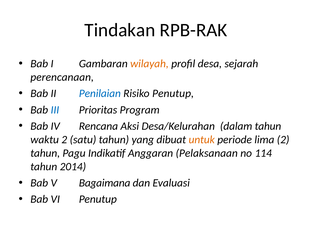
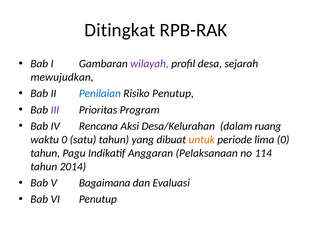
Tindakan: Tindakan -> Ditingkat (120, 30)
wilayah colour: orange -> purple (149, 64)
perencanaan: perencanaan -> mewujudkan (62, 77)
III colour: blue -> purple (55, 110)
dalam tahun: tahun -> ruang (268, 126)
waktu 2: 2 -> 0 (64, 140)
lima 2: 2 -> 0 (283, 140)
